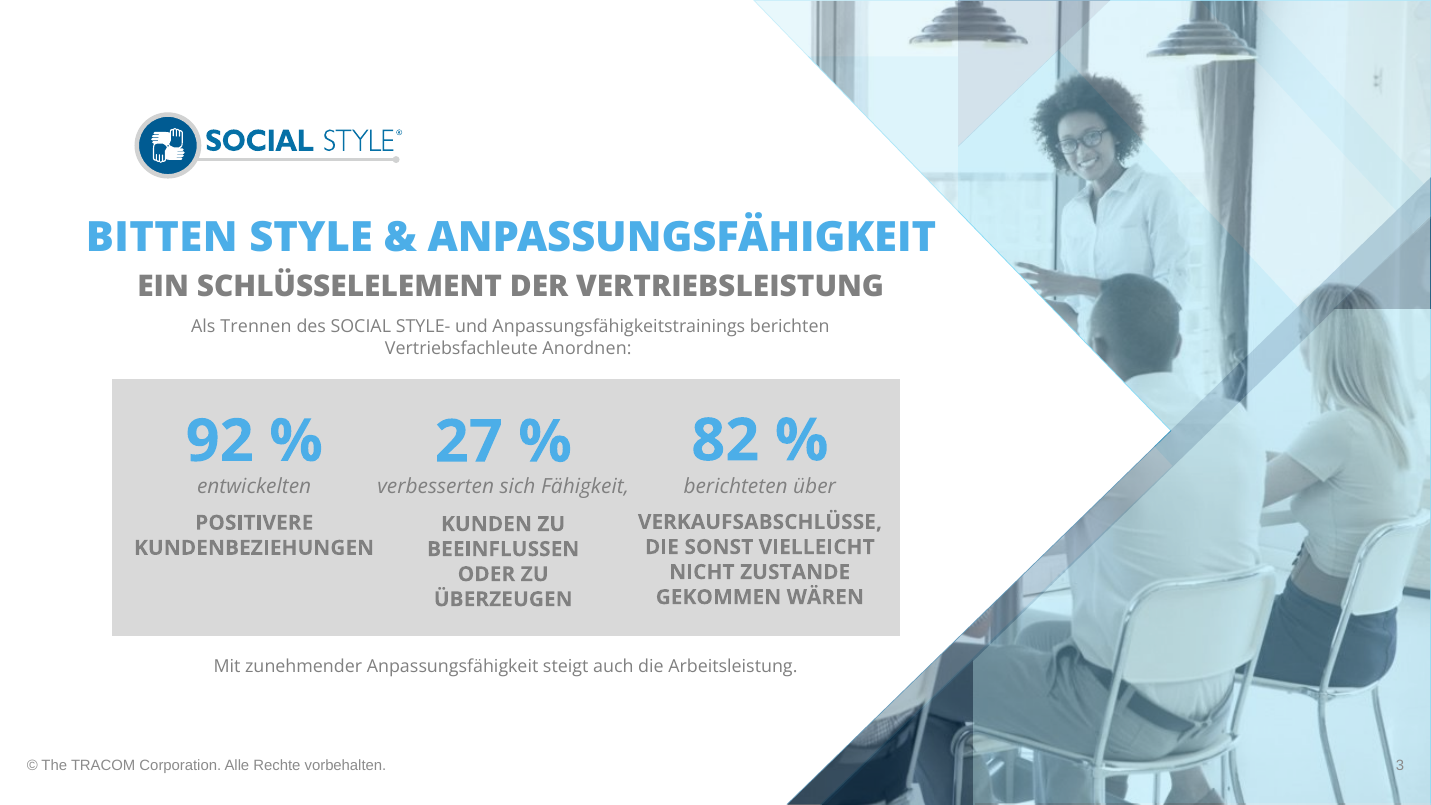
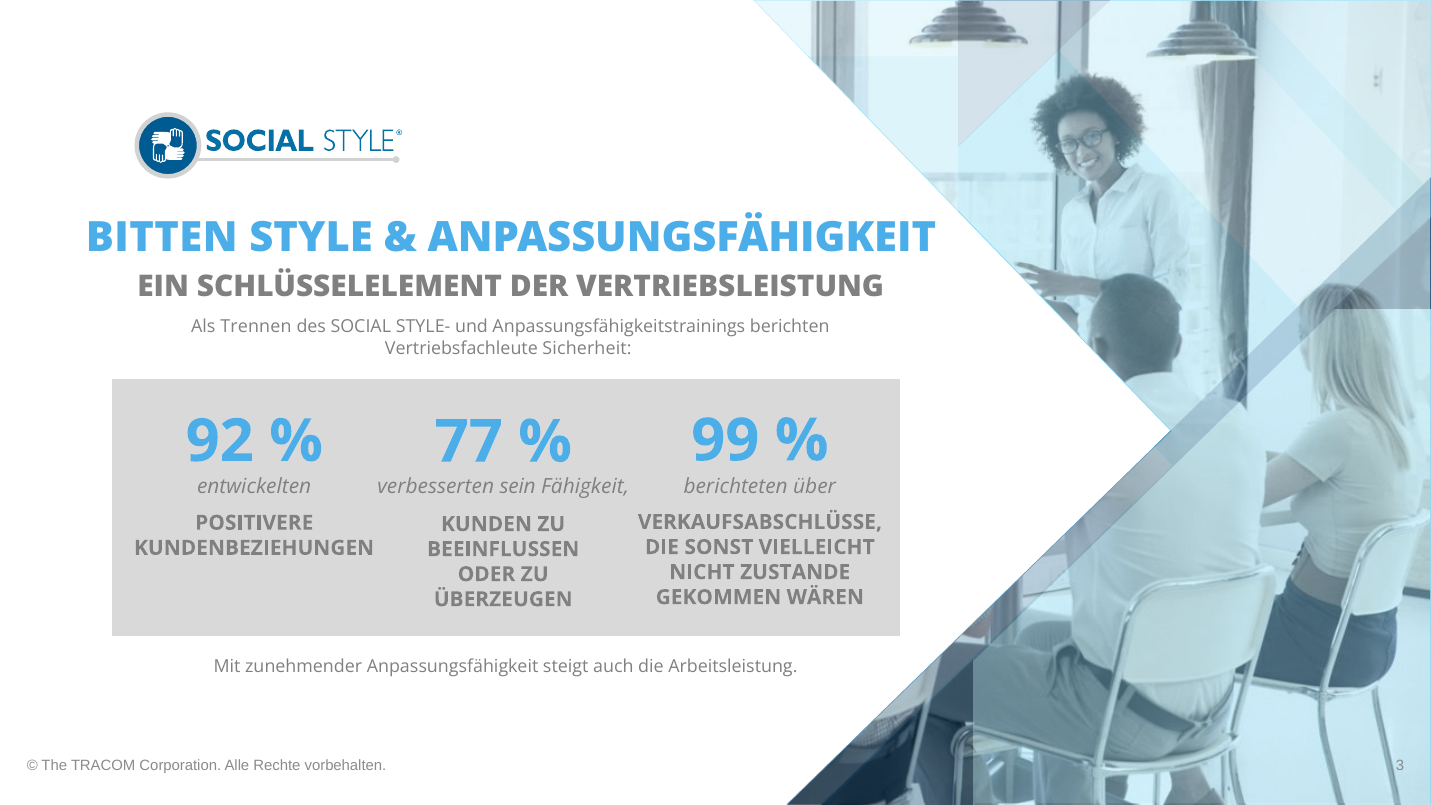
Anordnen: Anordnen -> Sicherheit (587, 348)
27: 27 -> 77 (469, 442)
82: 82 -> 99 (725, 441)
sich: sich -> sein (518, 487)
